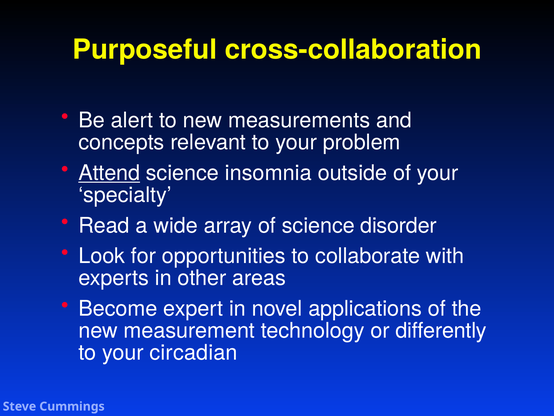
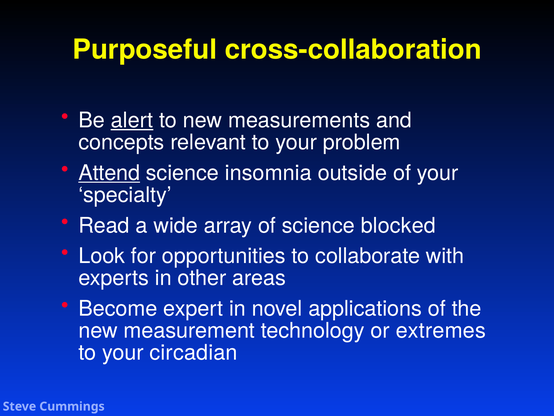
alert underline: none -> present (132, 120)
disorder: disorder -> blocked (398, 225)
differently: differently -> extremes (441, 330)
